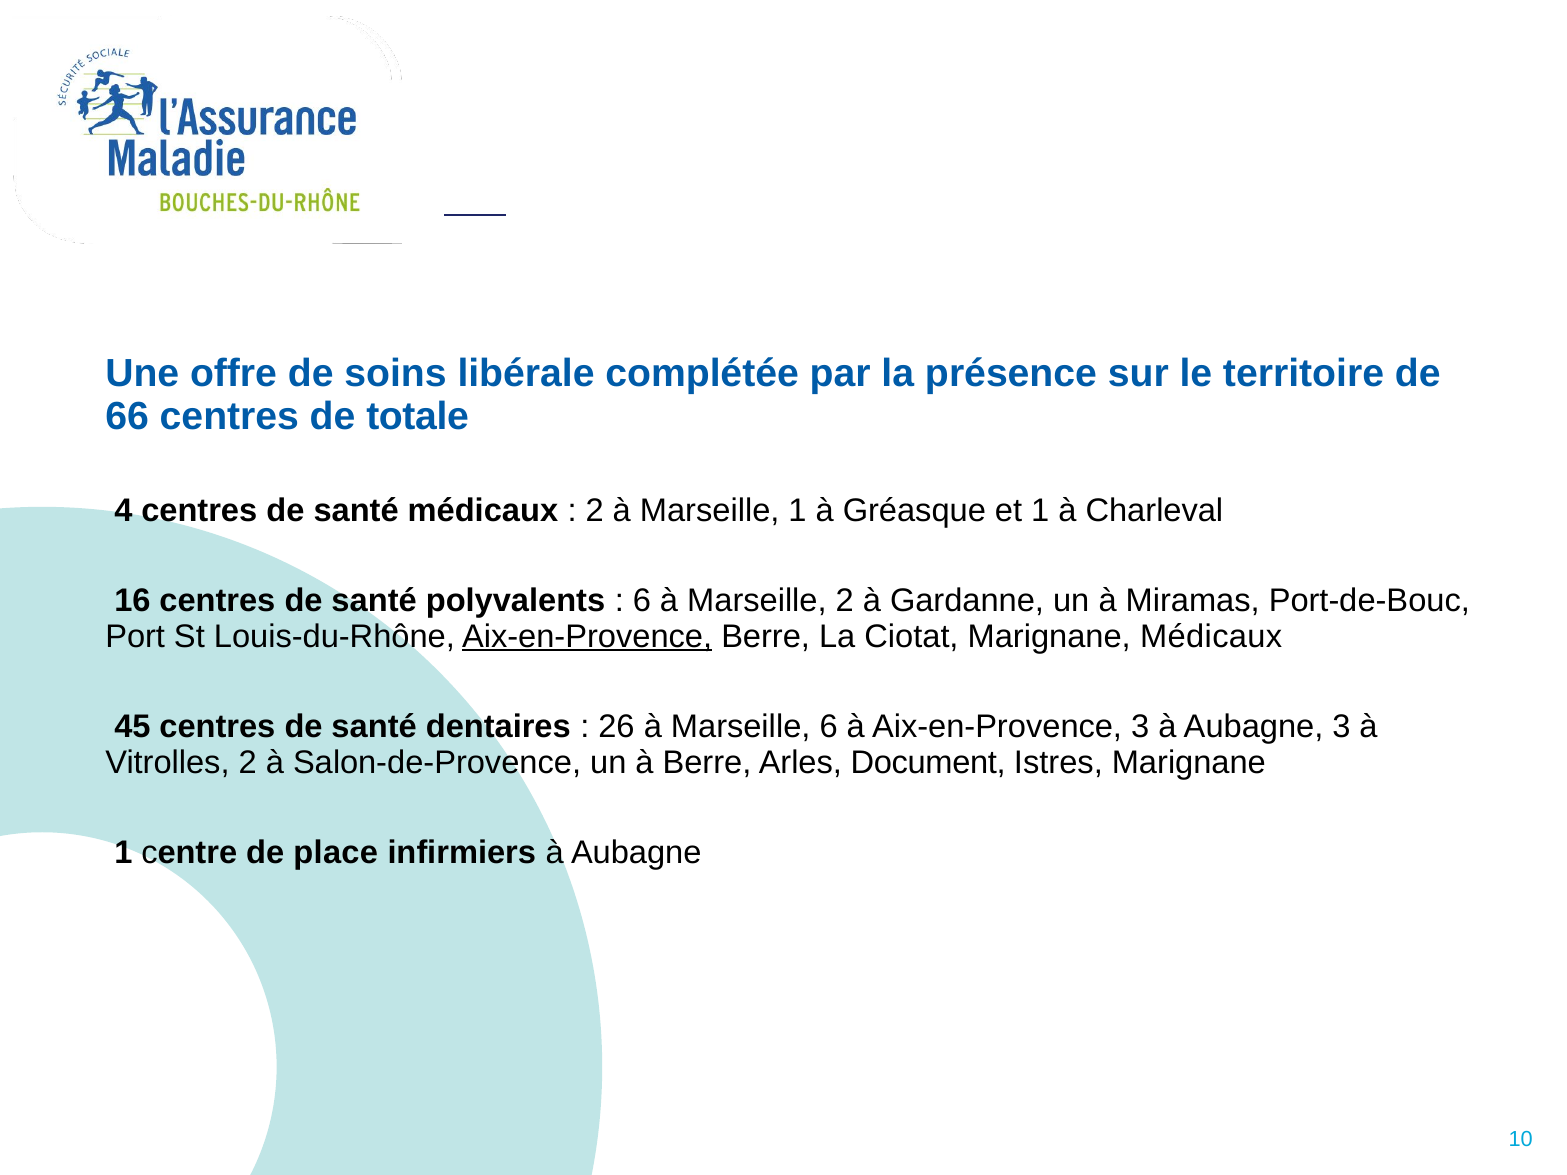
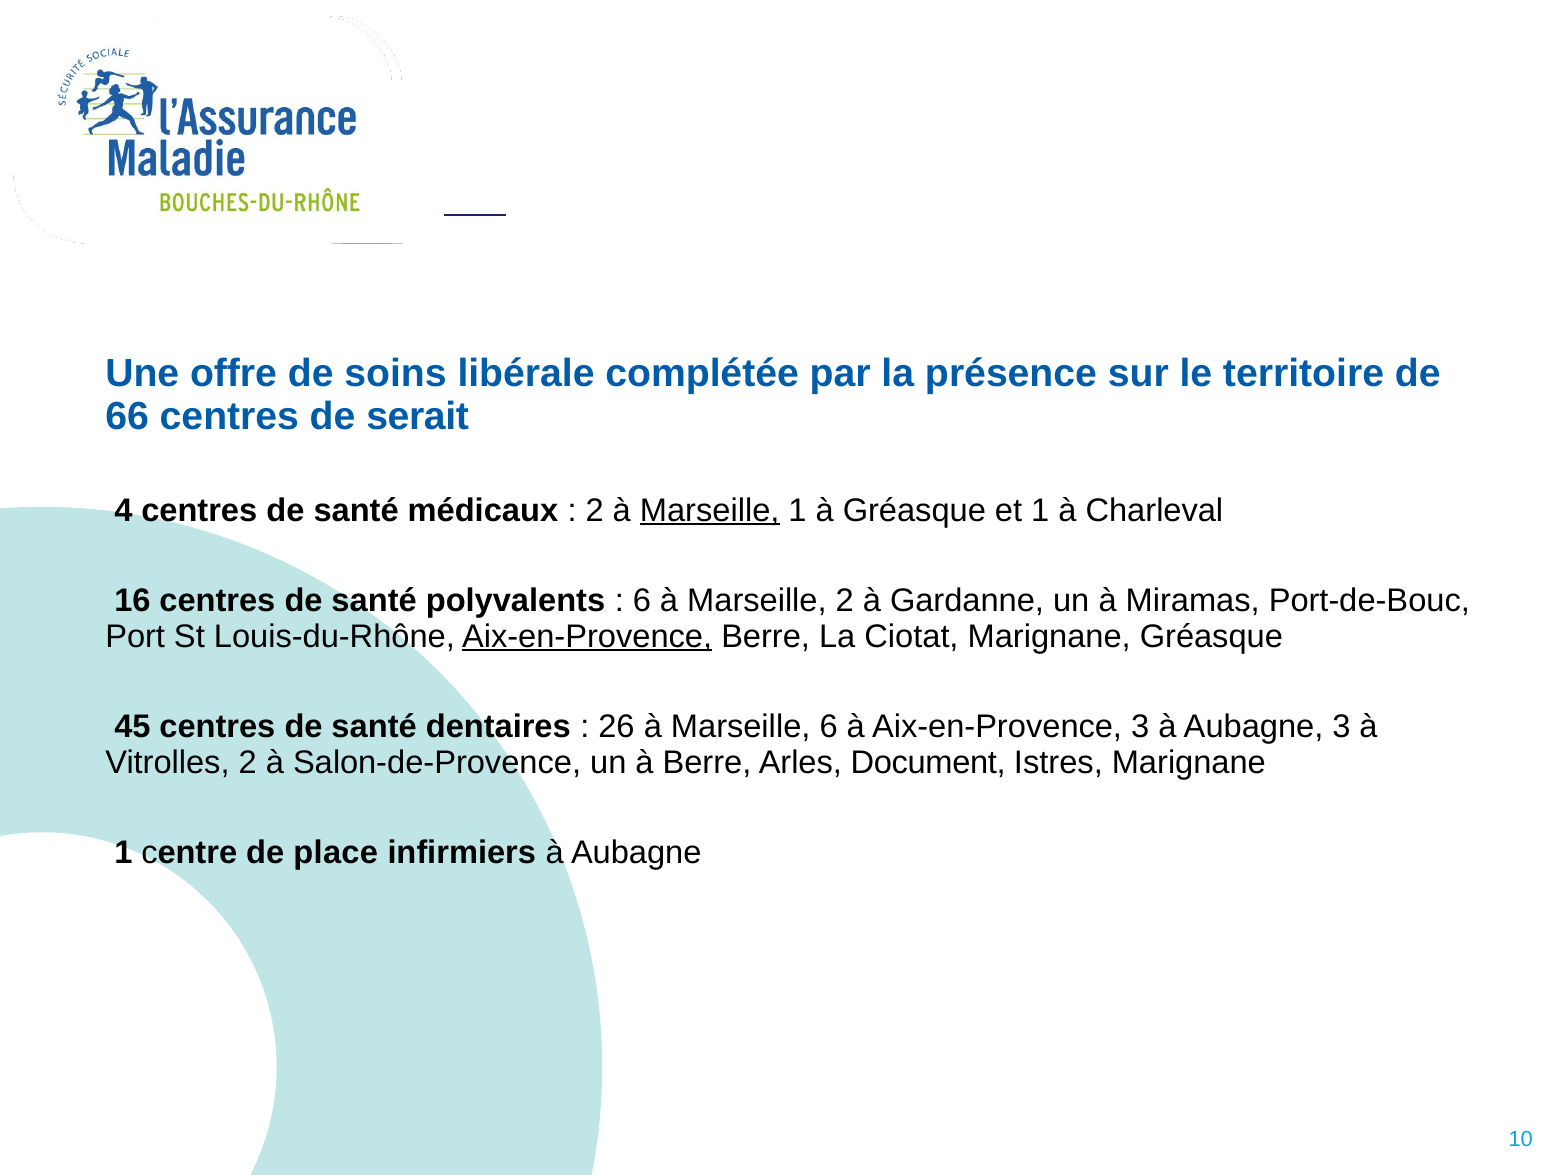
totale: totale -> serait (418, 416)
Marseille underline: none -> present (710, 511)
Marignane Médicaux: Médicaux -> Gréasque (1211, 637)
